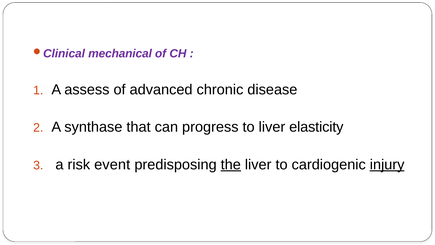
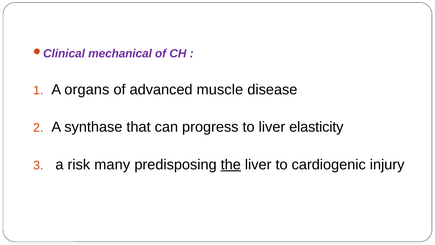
assess: assess -> organs (87, 90)
chronic: chronic -> muscle (220, 90)
event: event -> many (112, 164)
injury underline: present -> none (387, 164)
